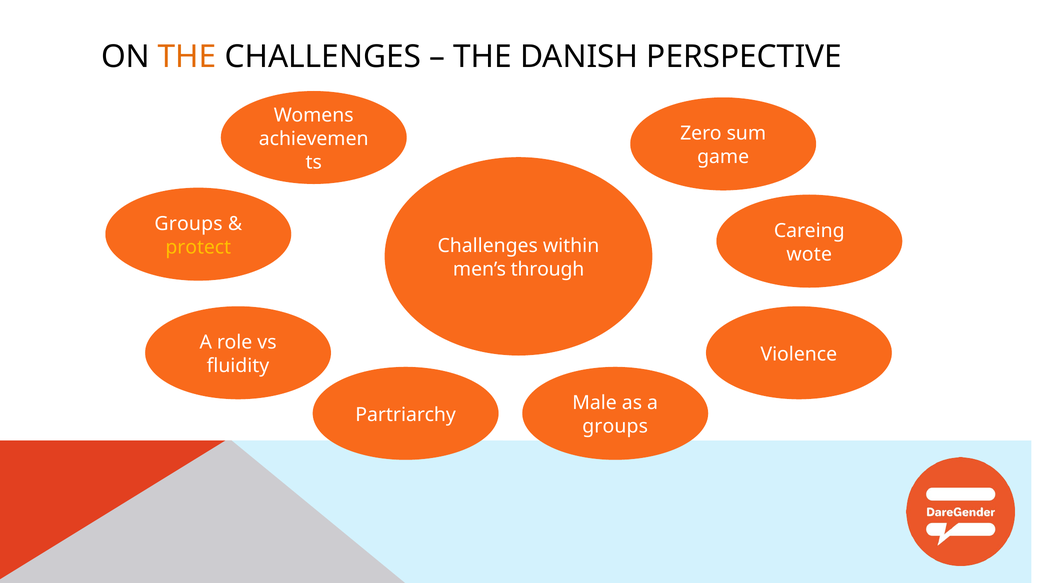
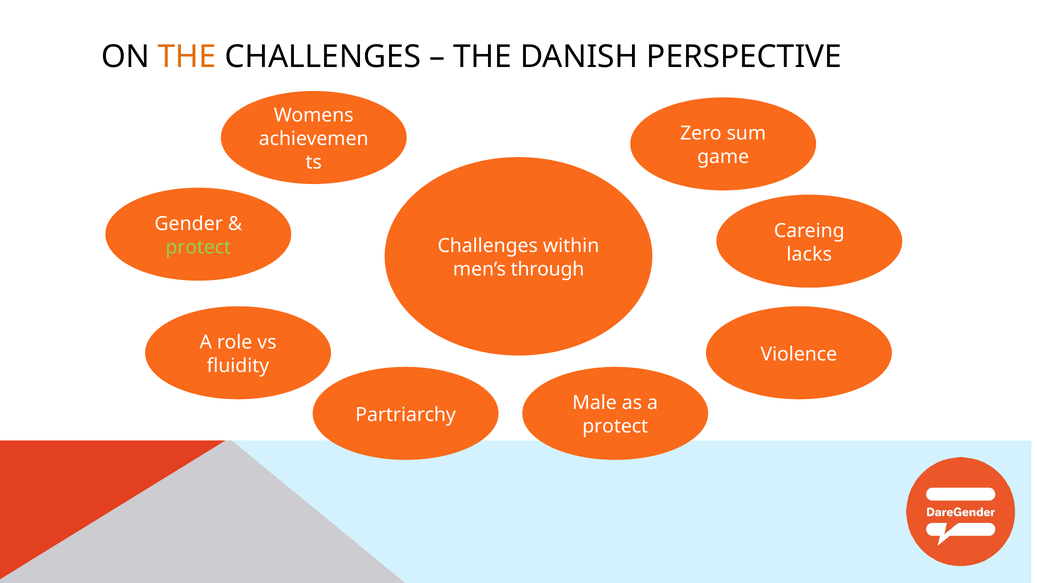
Groups: Groups -> Gender (189, 224)
protect colour: yellow -> light green (198, 247)
wote: wote -> lacks (809, 254)
groups: groups -> protect (615, 427)
